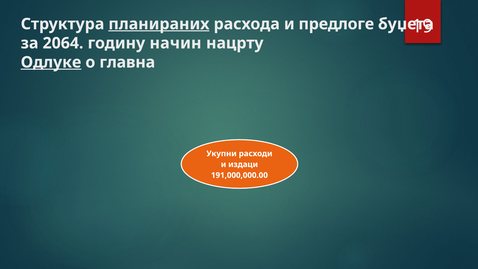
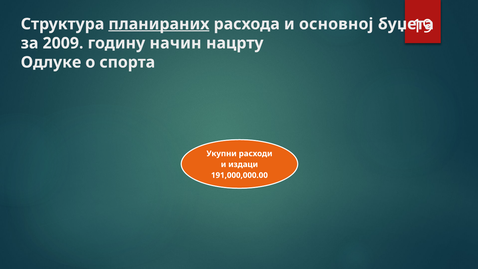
предлоге: предлоге -> основној (336, 24)
2064: 2064 -> 2009 (63, 43)
Одлуке underline: present -> none (51, 62)
главна: главна -> спорта (127, 62)
